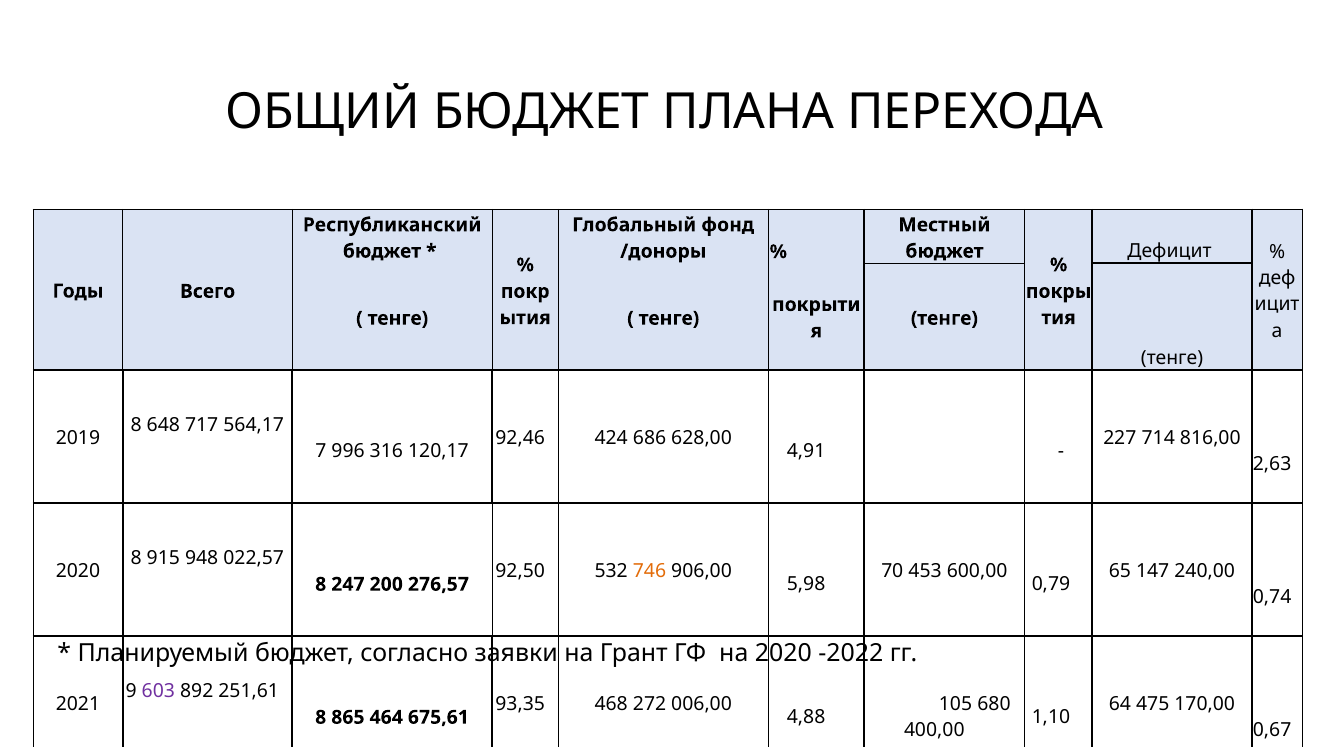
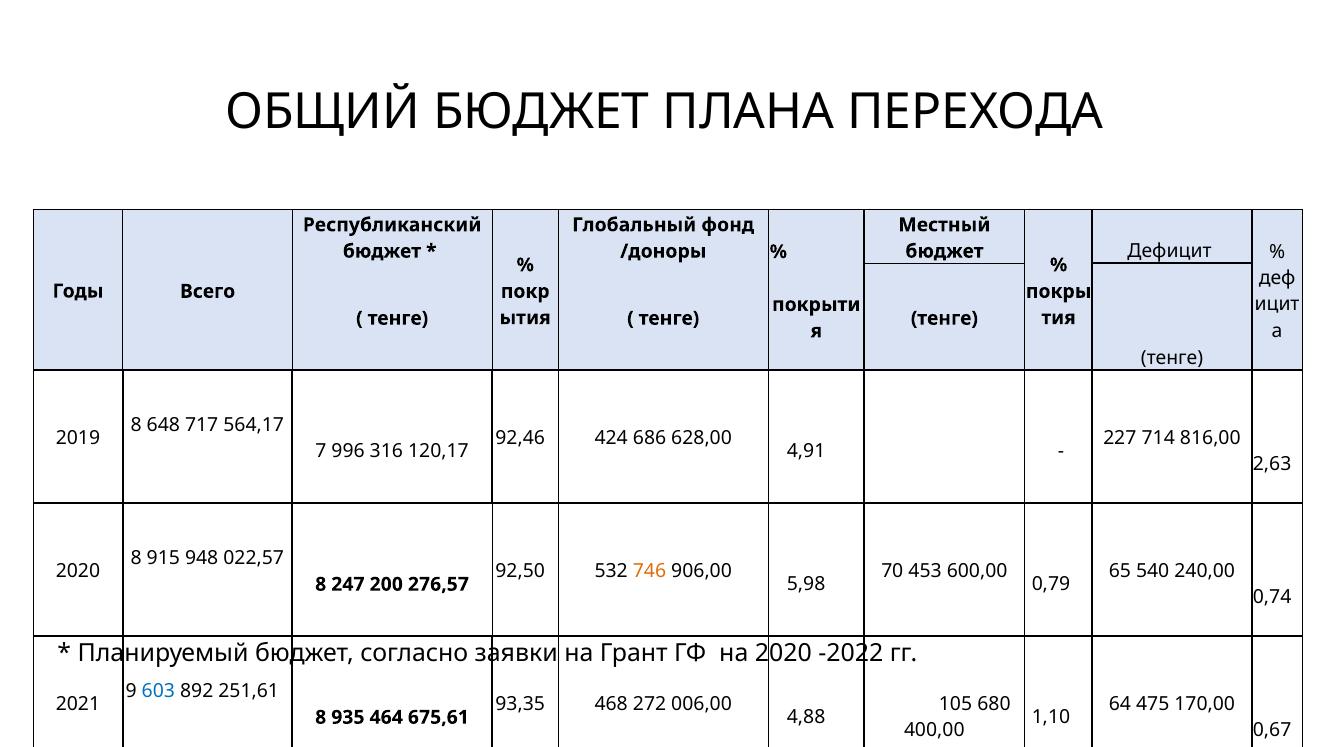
147: 147 -> 540 (1153, 572)
603 colour: purple -> blue (158, 691)
865: 865 -> 935 (348, 718)
